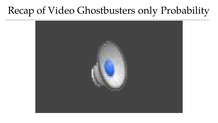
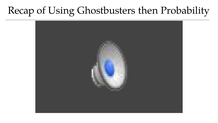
Video: Video -> Using (61, 10)
only: only -> then (148, 10)
